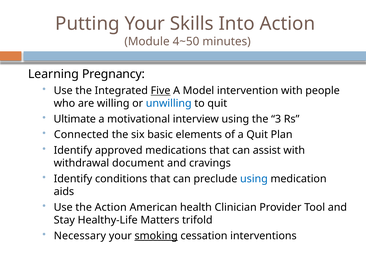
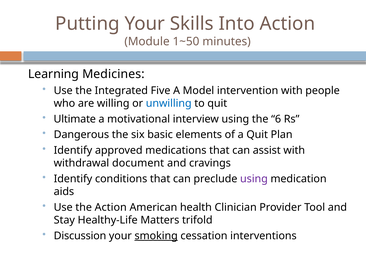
4~50: 4~50 -> 1~50 (186, 41)
Pregnancy: Pregnancy -> Medicines (113, 74)
Five underline: present -> none (161, 90)
3: 3 -> 6 (276, 119)
Connected: Connected -> Dangerous (81, 134)
using colour: blue -> purple (254, 178)
Necessary: Necessary -> Discussion (80, 235)
